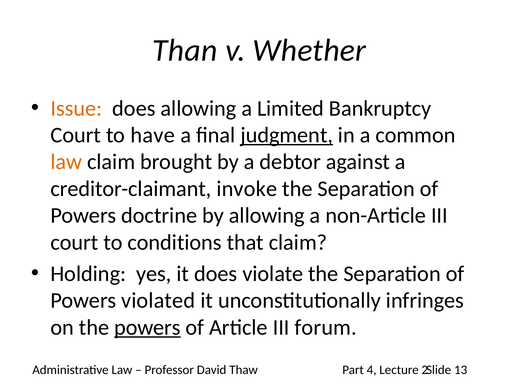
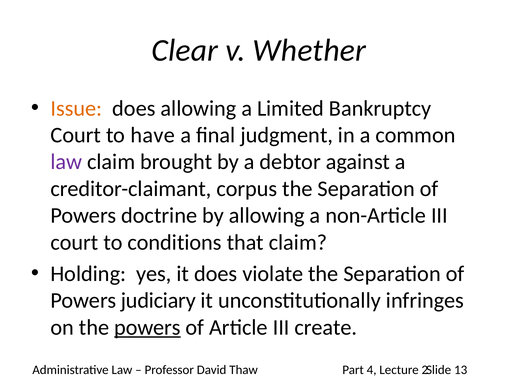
Than: Than -> Clear (185, 50)
judgment underline: present -> none (287, 135)
law colour: orange -> purple (66, 162)
invoke: invoke -> corpus (247, 189)
violated: violated -> judiciary (158, 300)
forum: forum -> create (326, 327)
